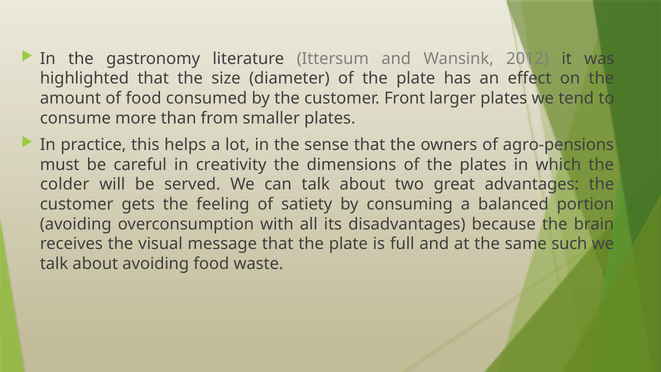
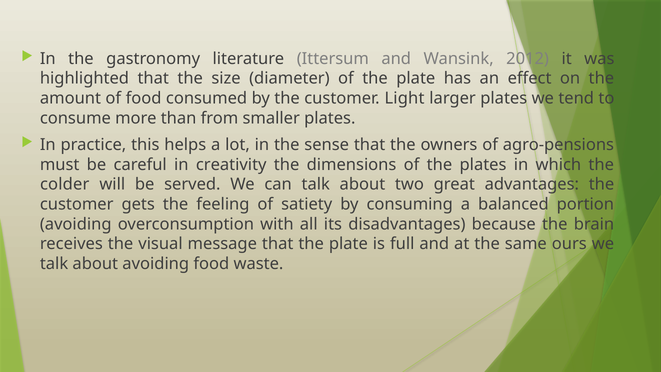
Front: Front -> Light (404, 98)
such: such -> ours (569, 244)
